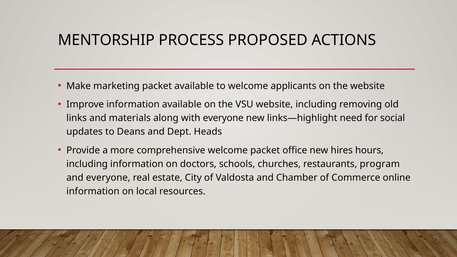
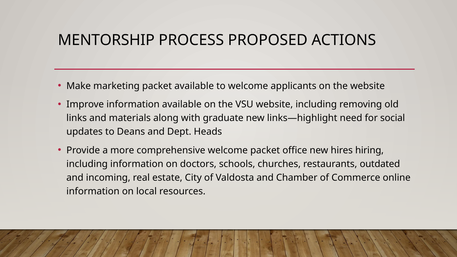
with everyone: everyone -> graduate (223, 118)
hours: hours -> hiring (369, 150)
program: program -> outdated (380, 164)
and everyone: everyone -> incoming (108, 178)
